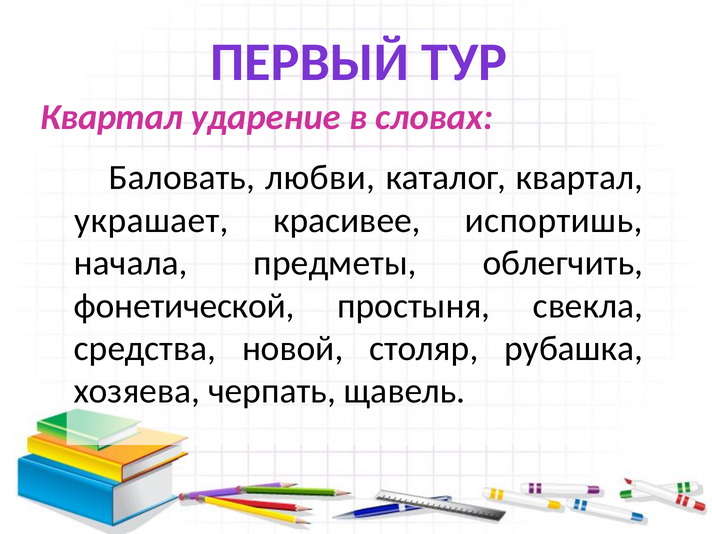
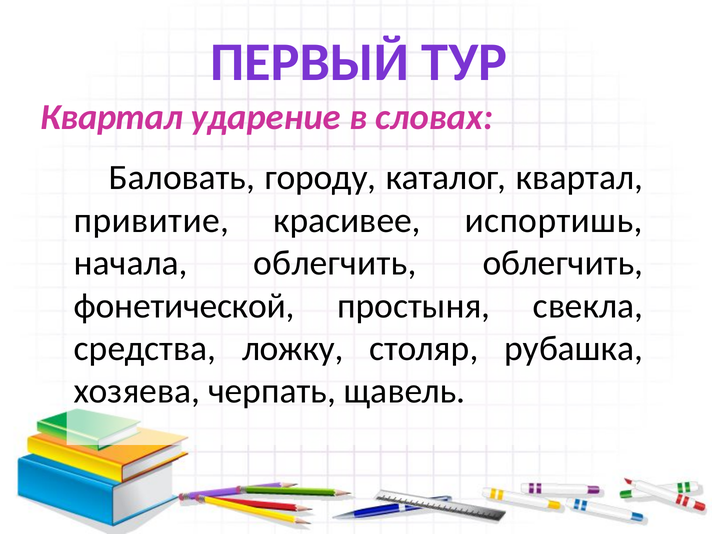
любви: любви -> городу (321, 178)
украшает: украшает -> привитие (152, 220)
начала предметы: предметы -> облегчить (335, 263)
новой: новой -> ложку (293, 348)
